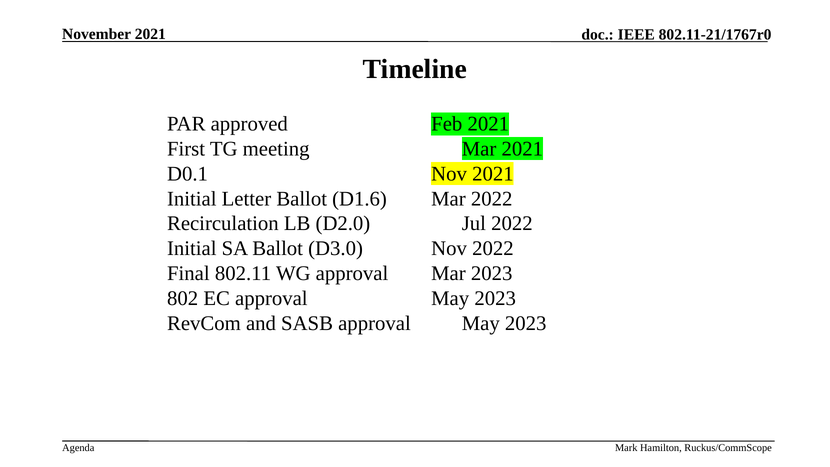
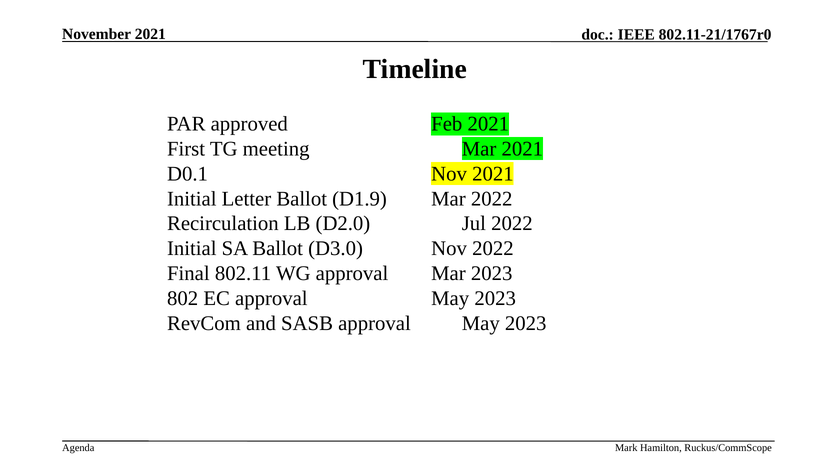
D1.6: D1.6 -> D1.9 (360, 199)
